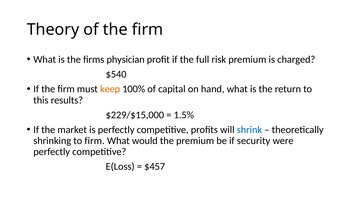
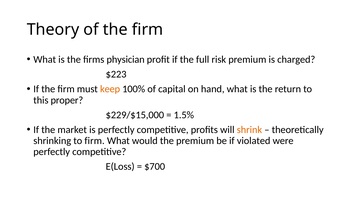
$540: $540 -> $223 (116, 74)
results: results -> proper (67, 100)
shrink colour: blue -> orange (249, 129)
security: security -> violated (254, 140)
$457: $457 -> $700 (155, 166)
